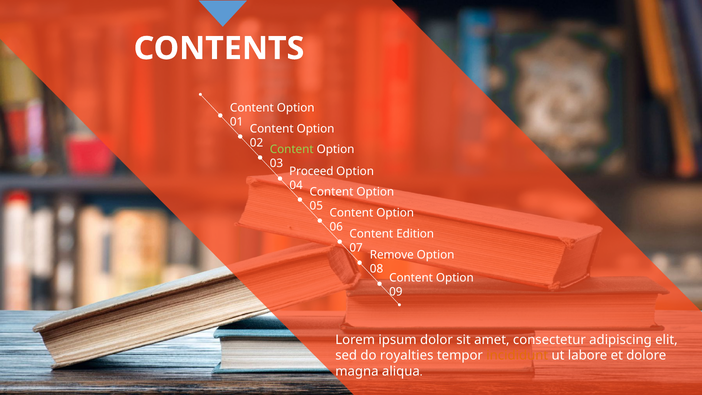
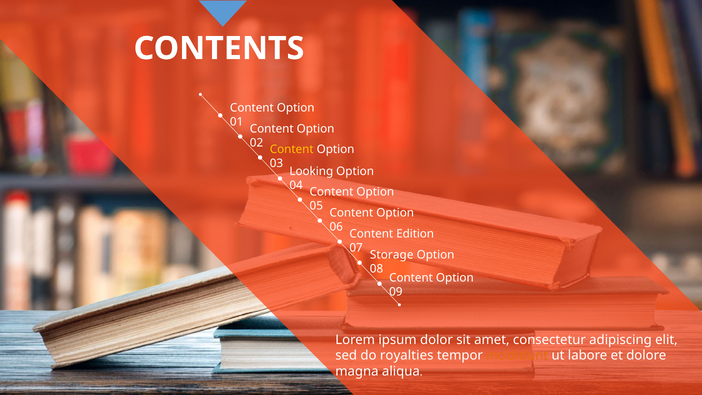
Content colour: light green -> yellow (292, 150)
Proceed: Proceed -> Looking (311, 171)
Remove: Remove -> Storage (392, 255)
